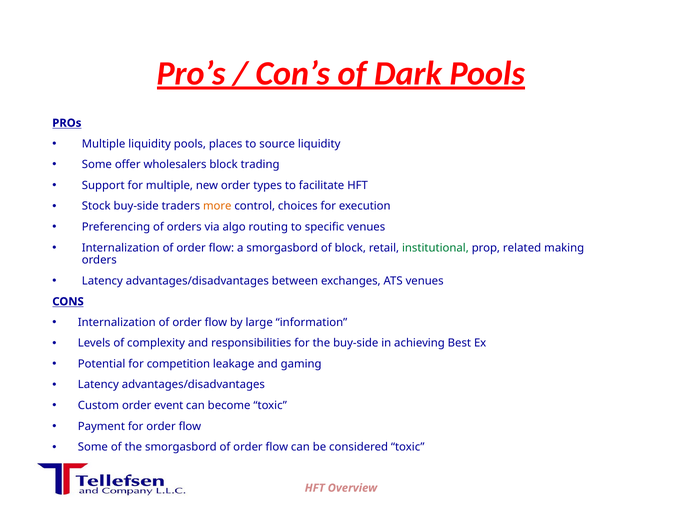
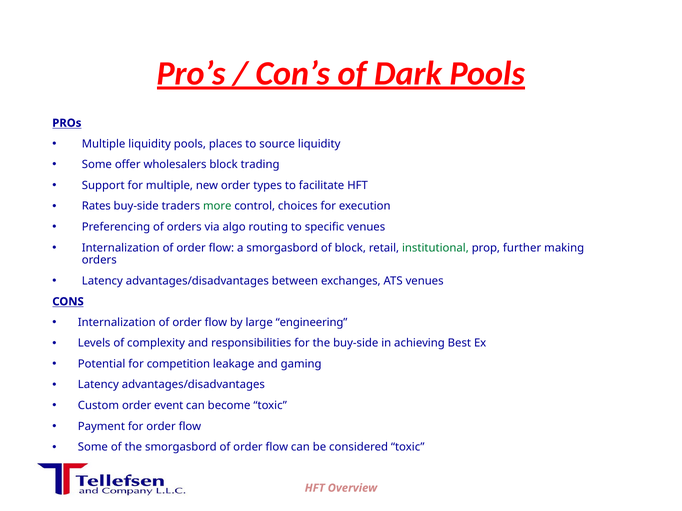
Stock: Stock -> Rates (96, 206)
more colour: orange -> green (217, 206)
related: related -> further (522, 248)
information: information -> engineering (312, 323)
